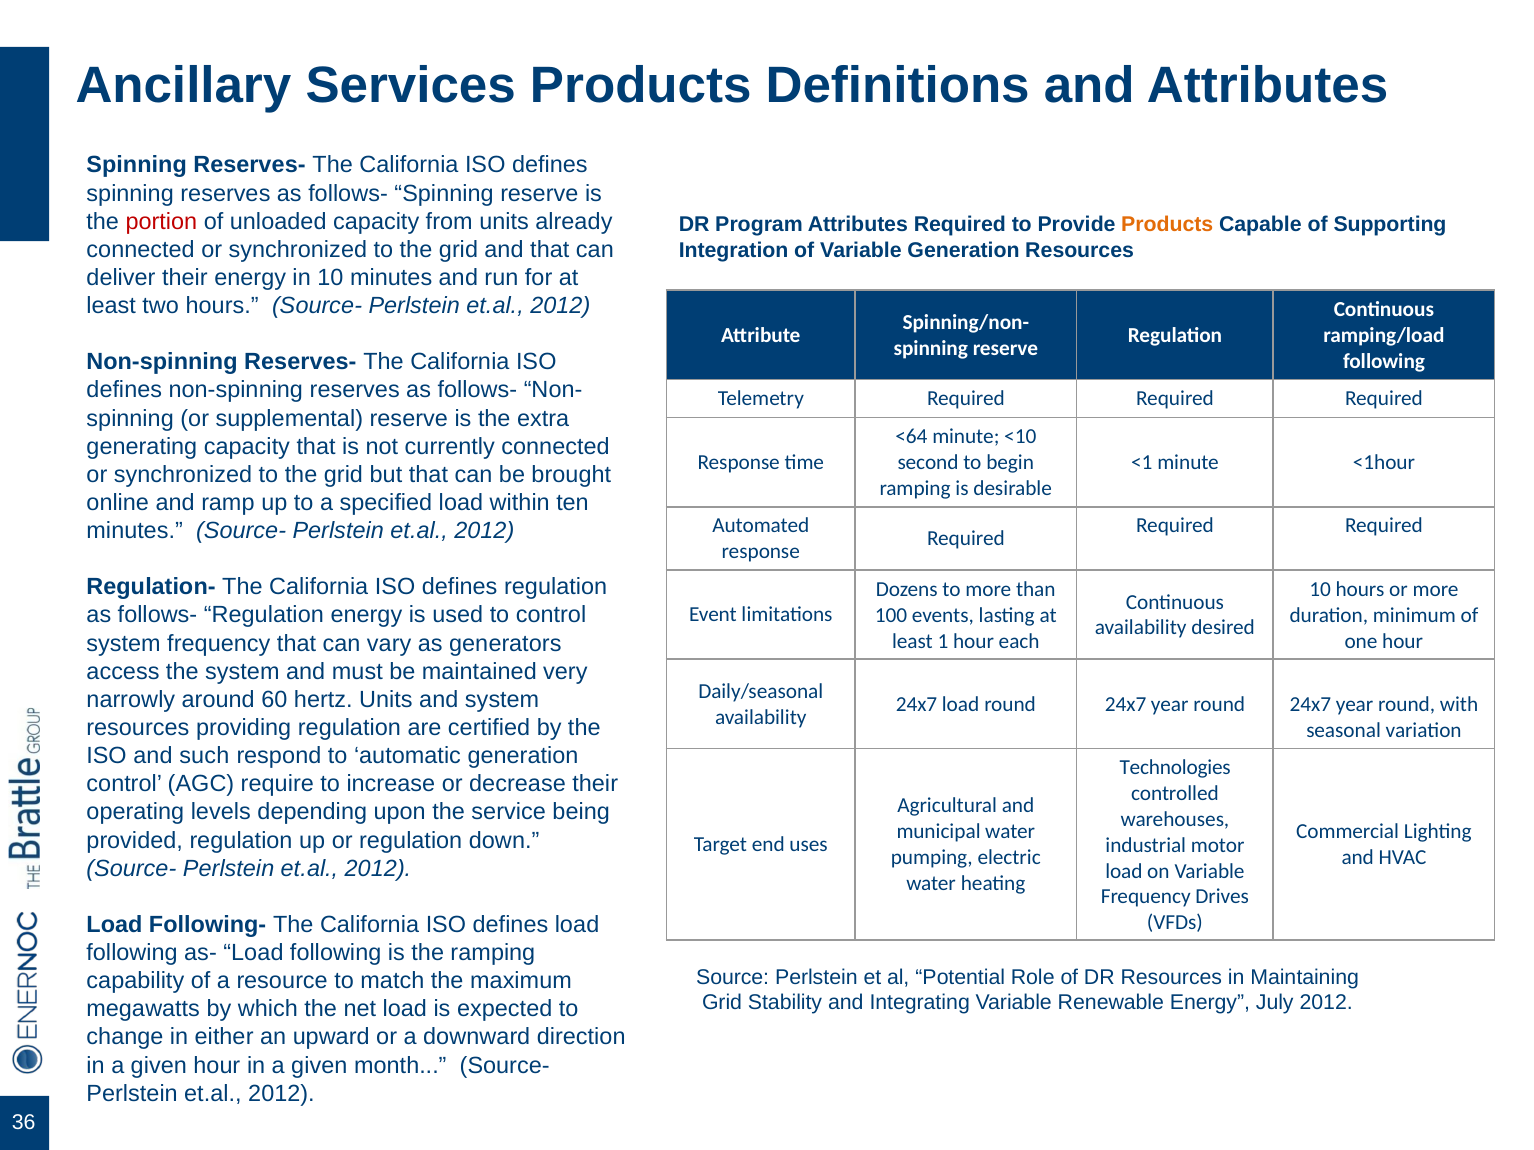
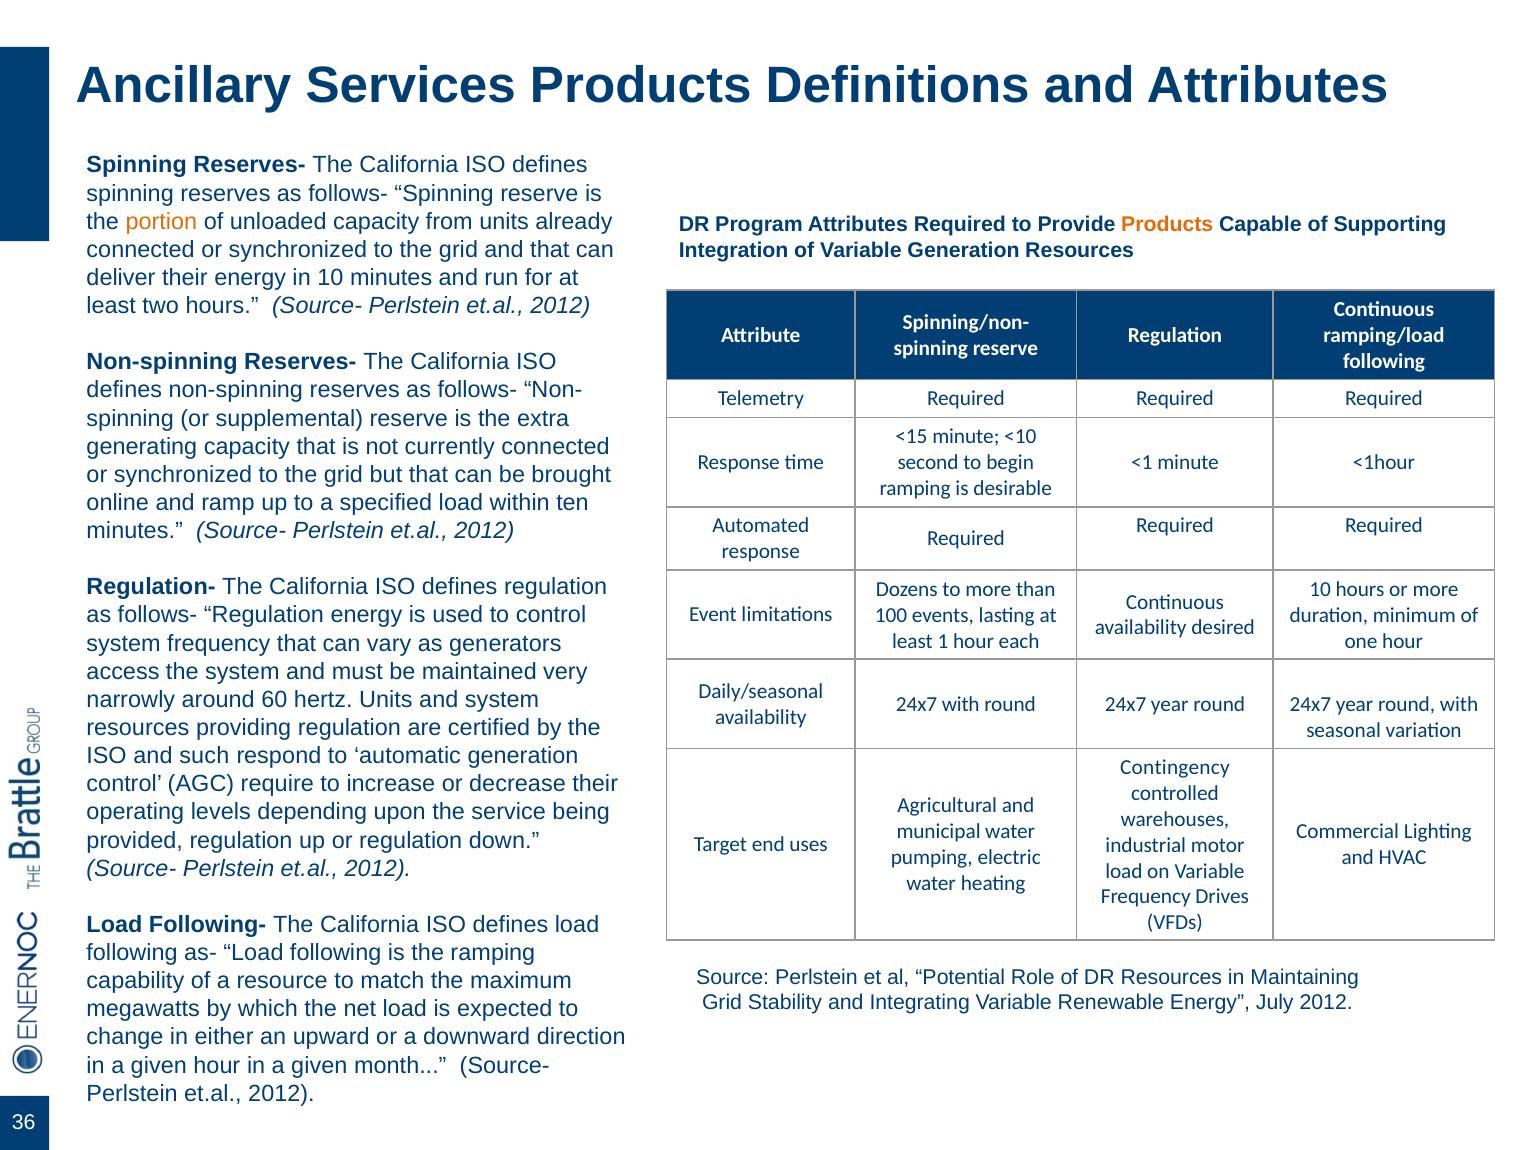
portion colour: red -> orange (161, 222)
<64: <64 -> <15 (911, 437)
24x7 load: load -> with (961, 704)
Technologies: Technologies -> Contingency (1175, 768)
